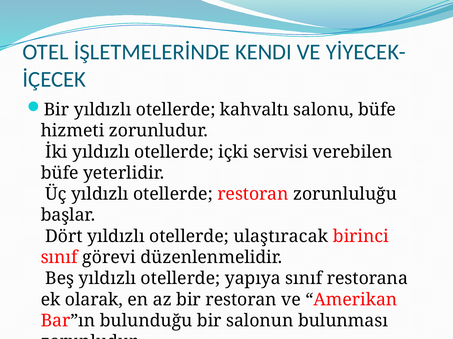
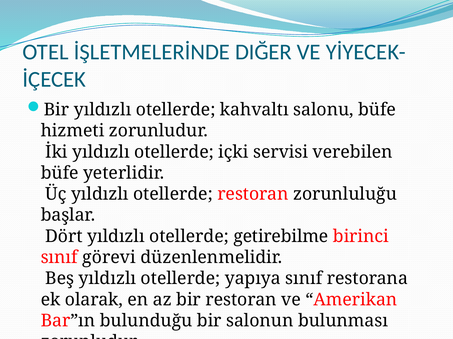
KENDI: KENDI -> DIĞER (263, 52)
ulaştıracak: ulaştıracak -> getirebilme (281, 237)
